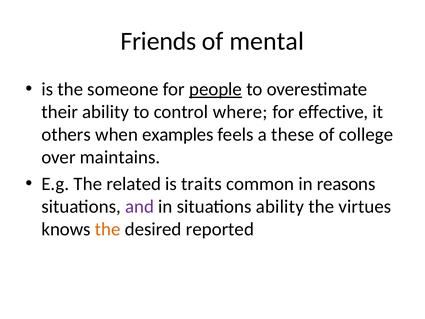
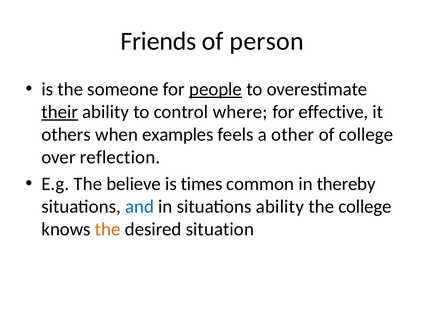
mental: mental -> person (267, 41)
their underline: none -> present (60, 112)
these: these -> other (293, 135)
maintains: maintains -> reflection (120, 157)
related: related -> believe (134, 184)
traits: traits -> times (202, 184)
reasons: reasons -> thereby (346, 184)
and colour: purple -> blue (140, 206)
the virtues: virtues -> college (365, 206)
reported: reported -> situation (220, 229)
